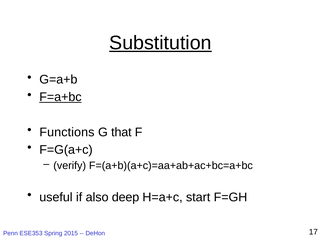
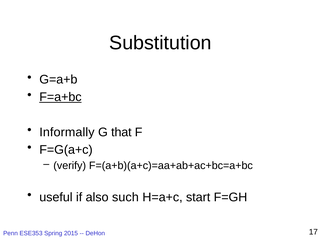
Substitution underline: present -> none (160, 43)
Functions: Functions -> Informally (67, 132)
deep: deep -> such (125, 197)
